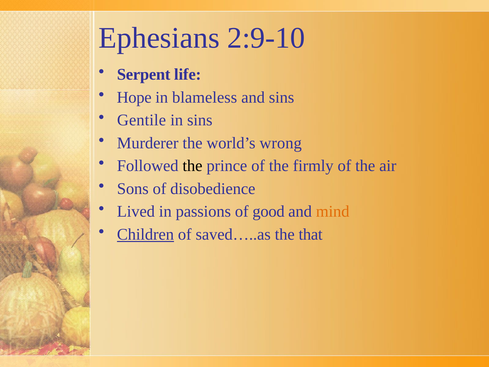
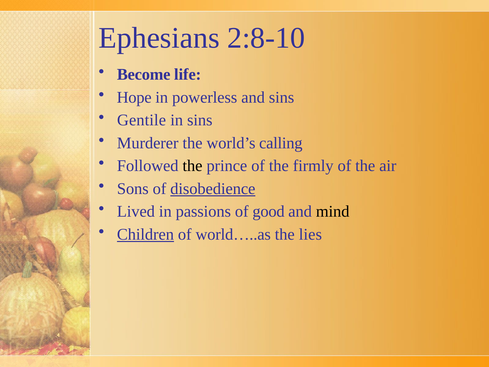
2:9-10: 2:9-10 -> 2:8-10 (266, 38)
Serpent: Serpent -> Become (144, 74)
blameless: blameless -> powerless (205, 97)
wrong: wrong -> calling (281, 143)
disobedience underline: none -> present (213, 189)
mind colour: orange -> black (333, 211)
saved…..as: saved…..as -> world…..as (233, 234)
that: that -> lies (310, 234)
